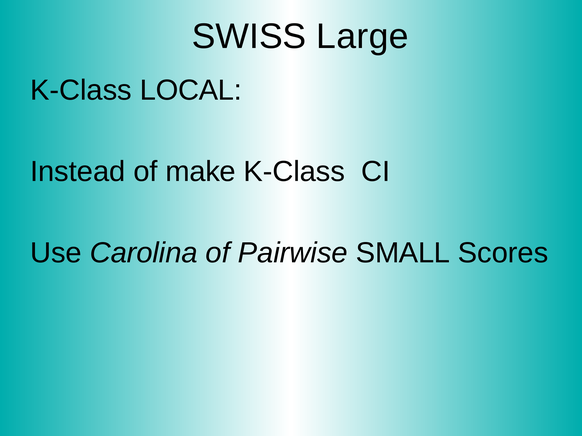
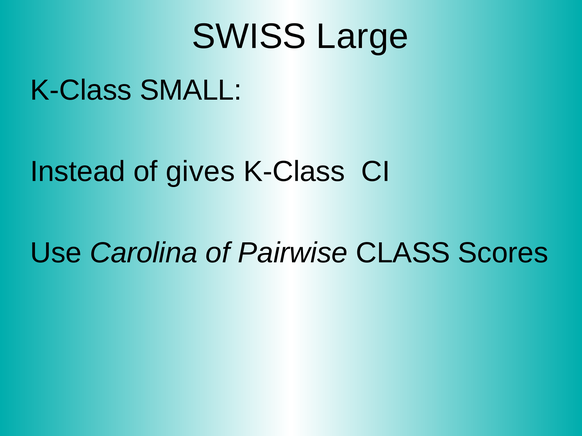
LOCAL: LOCAL -> SMALL (191, 90)
make: make -> gives (200, 172)
SMALL: SMALL -> CLASS (403, 253)
